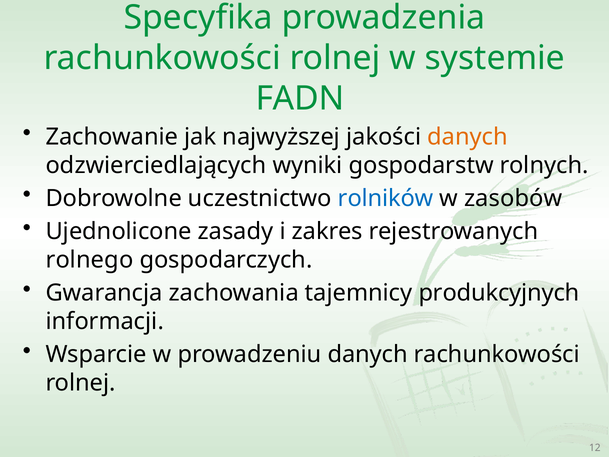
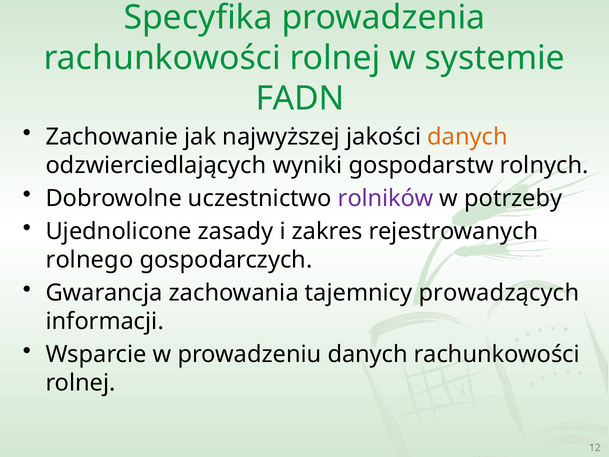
rolników colour: blue -> purple (386, 198)
zasobów: zasobów -> potrzeby (513, 198)
produkcyjnych: produkcyjnych -> prowadzących (499, 293)
